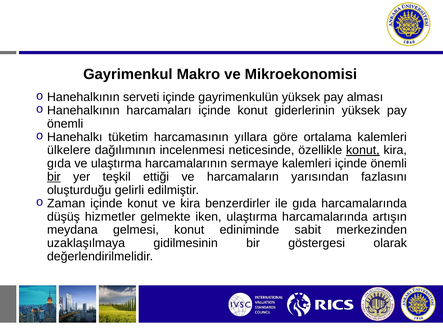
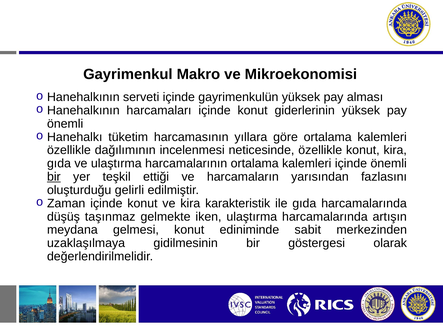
ülkelere: ülkelere -> özellikle (69, 150)
konut underline: present -> none (363, 150)
harcamalarının sermaye: sermaye -> ortalama (255, 164)
benzerdirler: benzerdirler -> karakteristik (238, 204)
hizmetler: hizmetler -> taşınmaz (110, 217)
